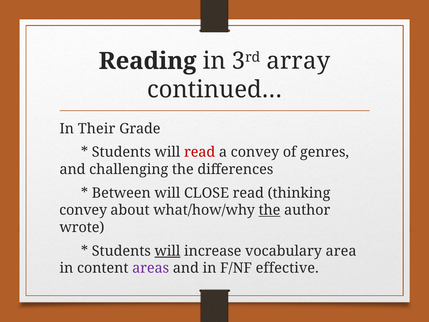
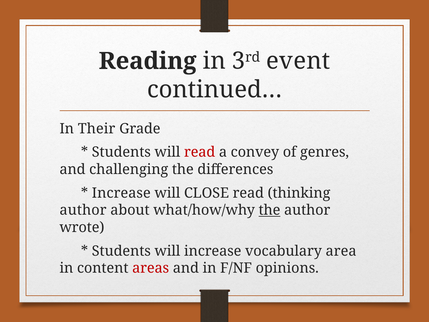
array: array -> event (298, 61)
Between: Between -> Increase (121, 193)
convey: convey -> author (83, 210)
will underline: present -> none (167, 251)
areas colour: purple -> red (151, 268)
effective: effective -> opinions (287, 268)
